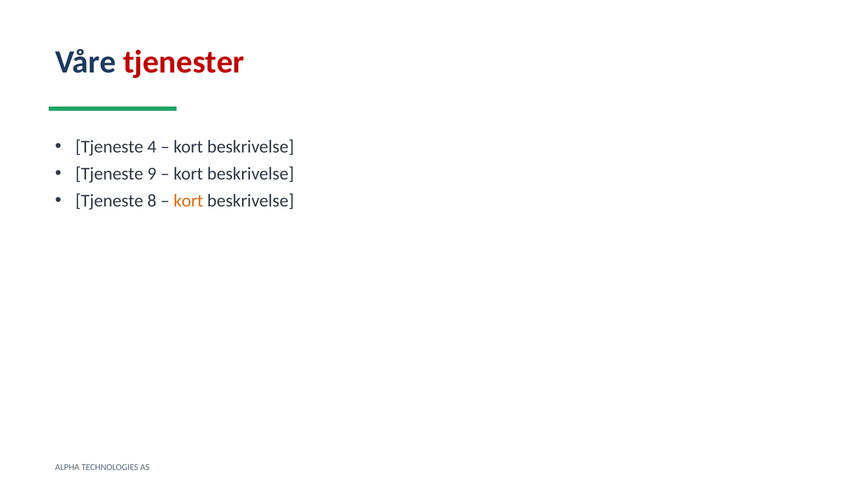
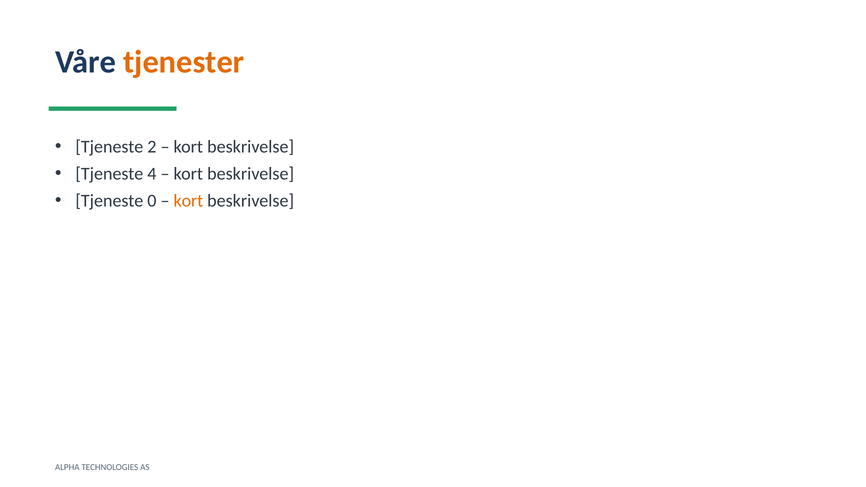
tjenester colour: red -> orange (184, 62)
4: 4 -> 2 (152, 147)
9: 9 -> 4 (152, 174)
8: 8 -> 0 (152, 201)
